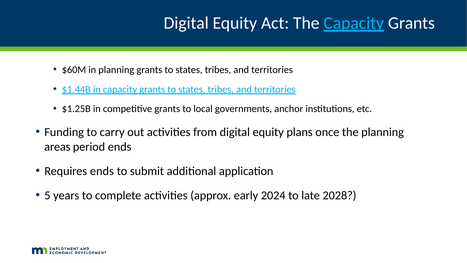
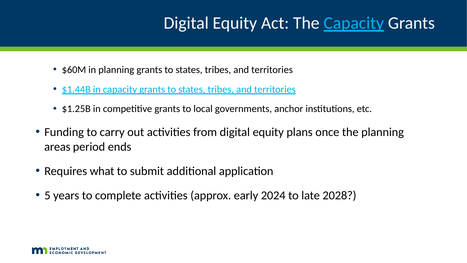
Requires ends: ends -> what (102, 171)
